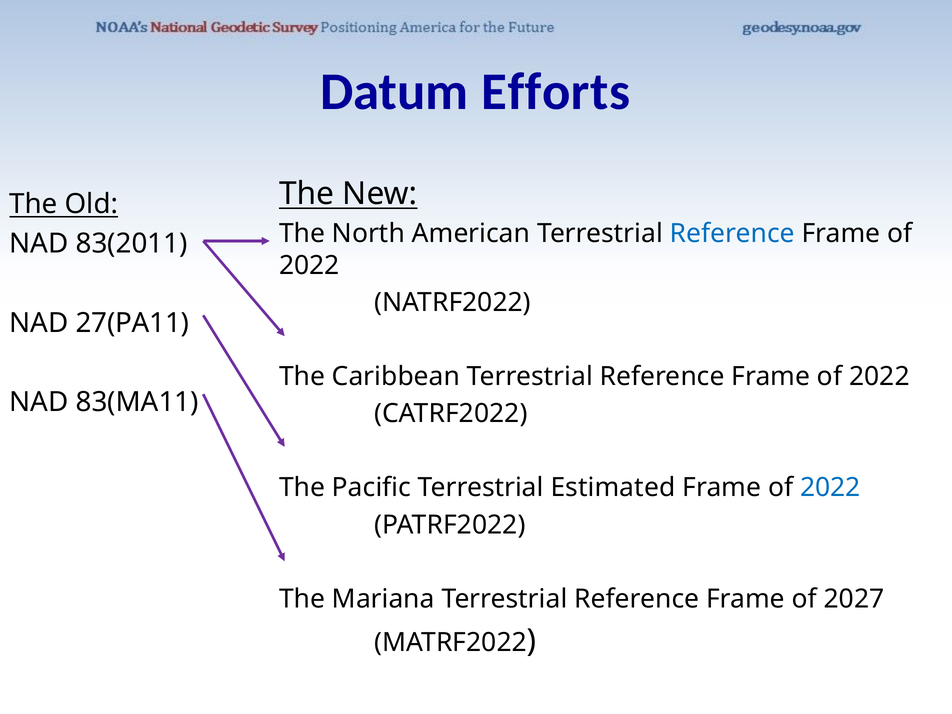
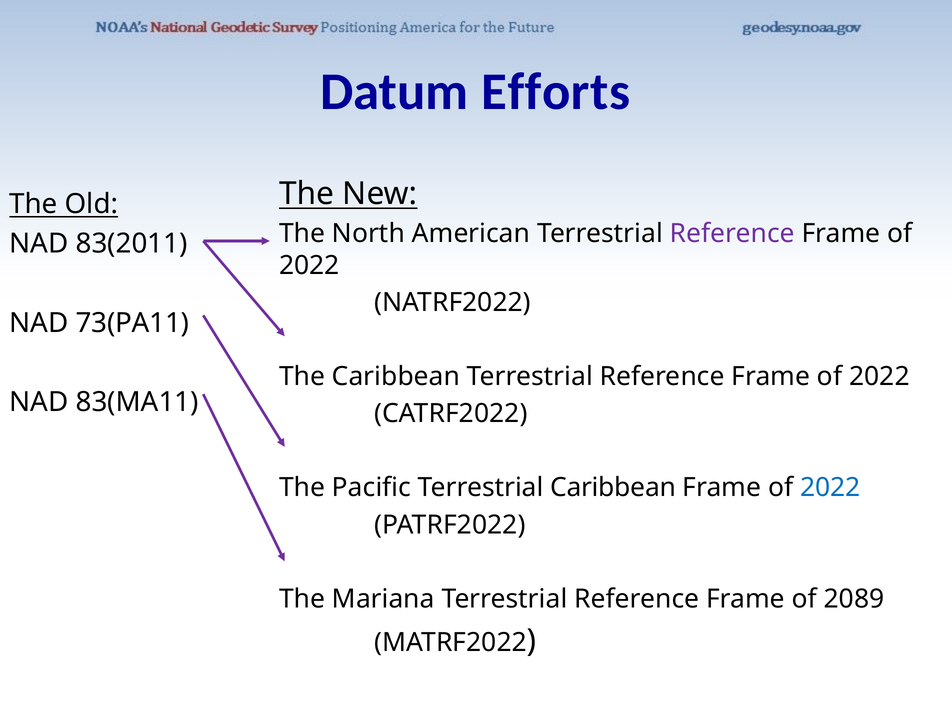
Reference colour: blue -> purple (732, 234)
27(PA11: 27(PA11 -> 73(PA11 (132, 323)
Terrestrial Estimated: Estimated -> Caribbean (613, 488)
2027: 2027 -> 2089 (854, 599)
